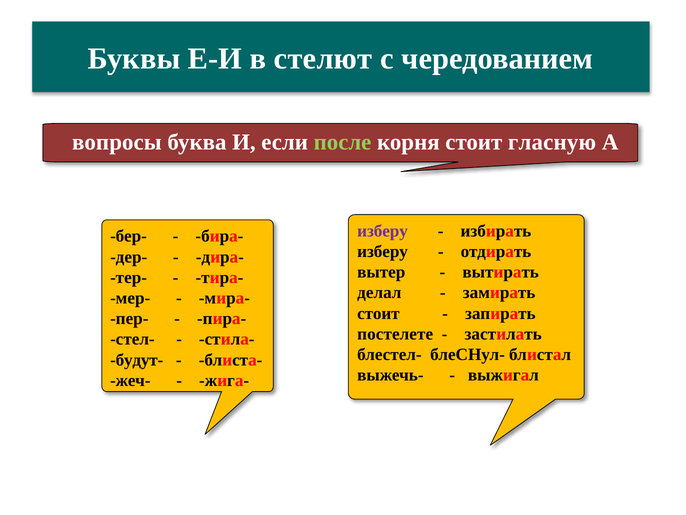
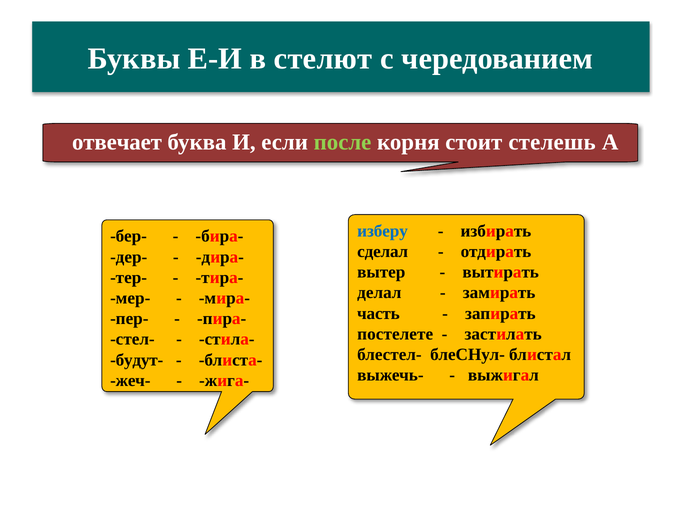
вопросы: вопросы -> отвечает (117, 142)
гласную: гласную -> стелешь (552, 142)
изберу colour: purple -> blue (383, 231)
изберу: изберу -> сделал (383, 251)
стоит: стоит -> часть (378, 313)
